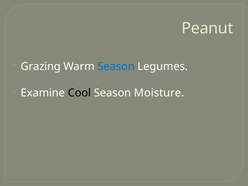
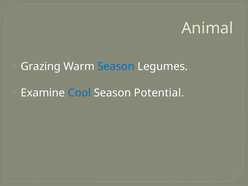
Peanut: Peanut -> Animal (207, 28)
Cool colour: black -> blue (79, 93)
Moisture: Moisture -> Potential (159, 93)
